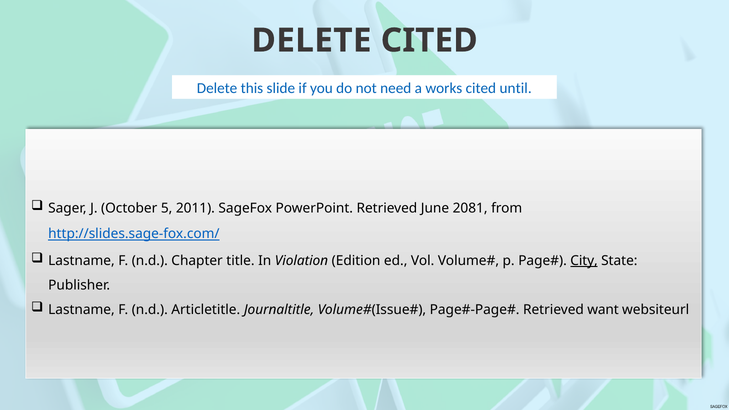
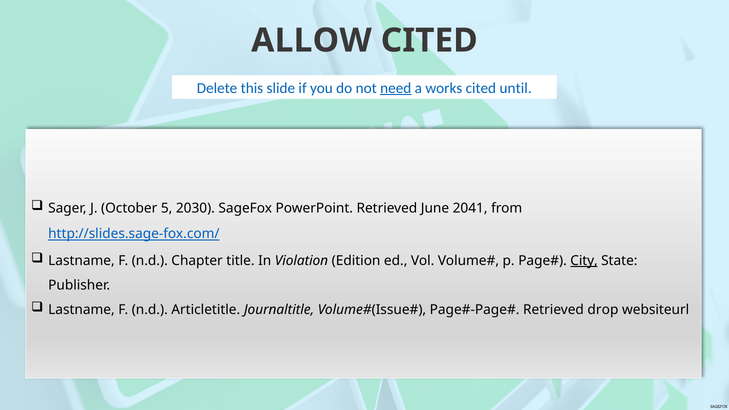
DELETE: DELETE -> ALLOW (311, 40)
need underline: none -> present (396, 88)
2011: 2011 -> 2030 (195, 208)
2081: 2081 -> 2041 (470, 208)
want: want -> drop (603, 310)
